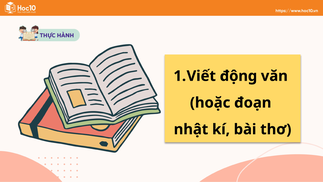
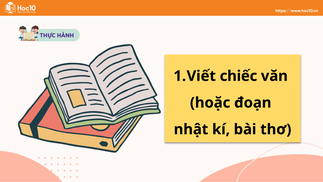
động: động -> chiếc (238, 76)
